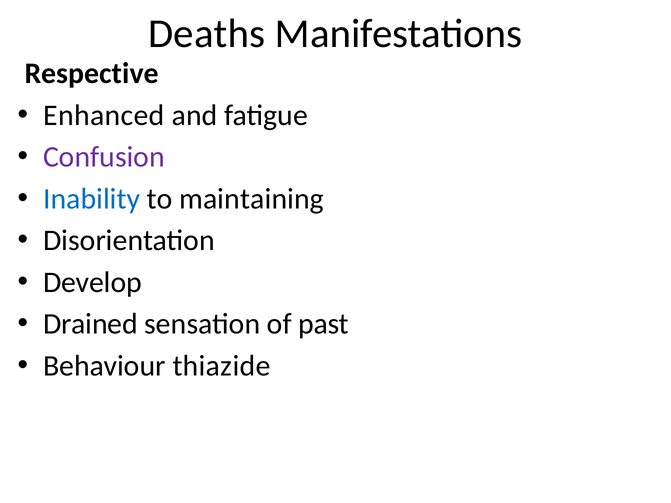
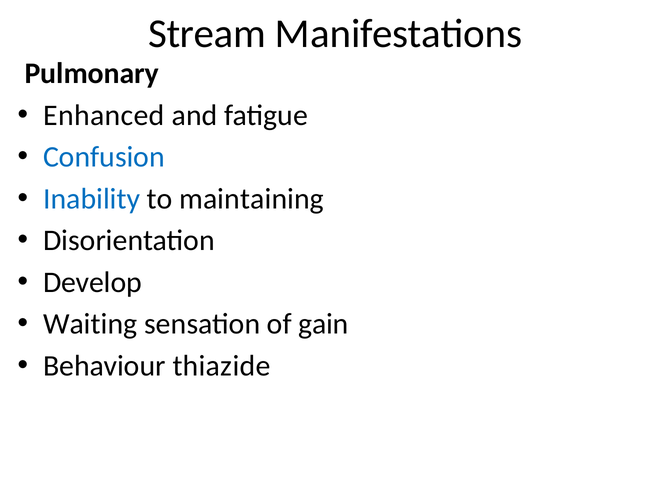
Deaths: Deaths -> Stream (207, 34)
Respective: Respective -> Pulmonary (92, 74)
Confusion colour: purple -> blue (104, 157)
Drained: Drained -> Waiting (90, 324)
past: past -> gain (324, 324)
